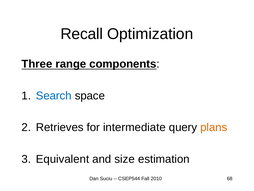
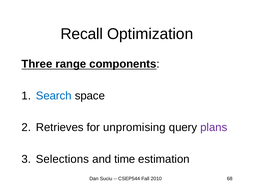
intermediate: intermediate -> unpromising (134, 127)
plans colour: orange -> purple (214, 127)
Equivalent: Equivalent -> Selections (62, 159)
size: size -> time (125, 159)
